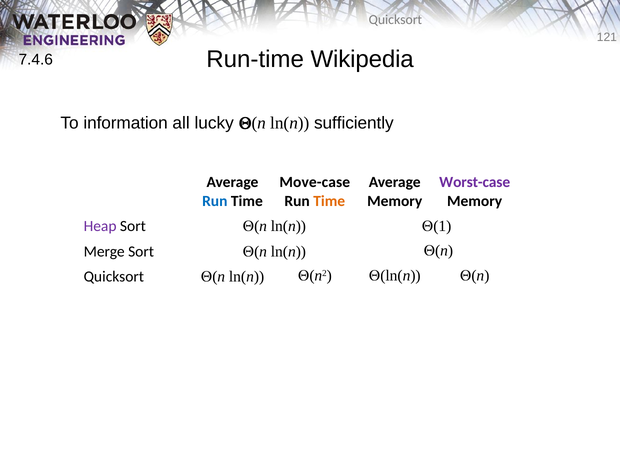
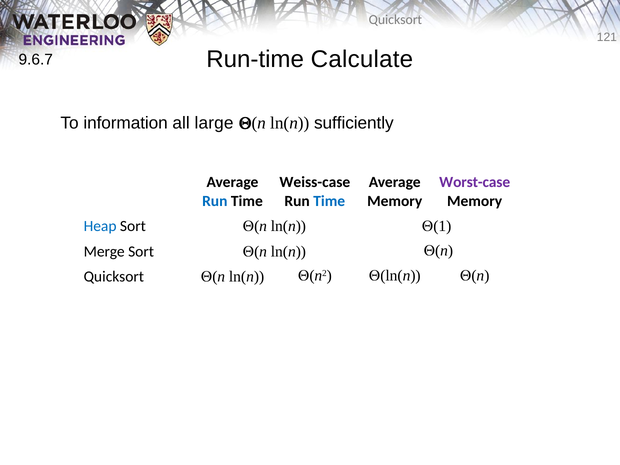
Wikipedia: Wikipedia -> Calculate (362, 59)
7.4.6: 7.4.6 -> 9.6.7 (36, 60)
lucky: lucky -> large (214, 123)
Move-case: Move-case -> Weiss-case (315, 182)
Time colour: orange -> blue (329, 201)
Heap colour: purple -> blue (100, 226)
